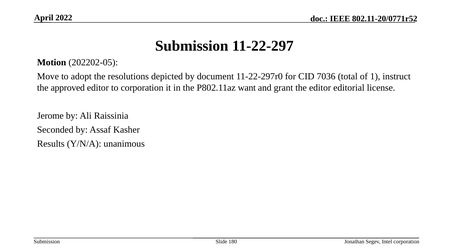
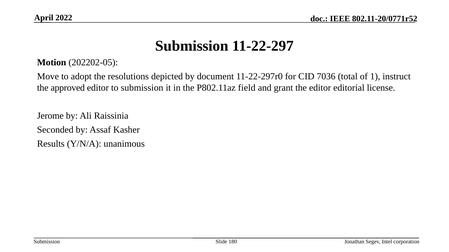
to corporation: corporation -> submission (142, 88)
want: want -> field (247, 88)
